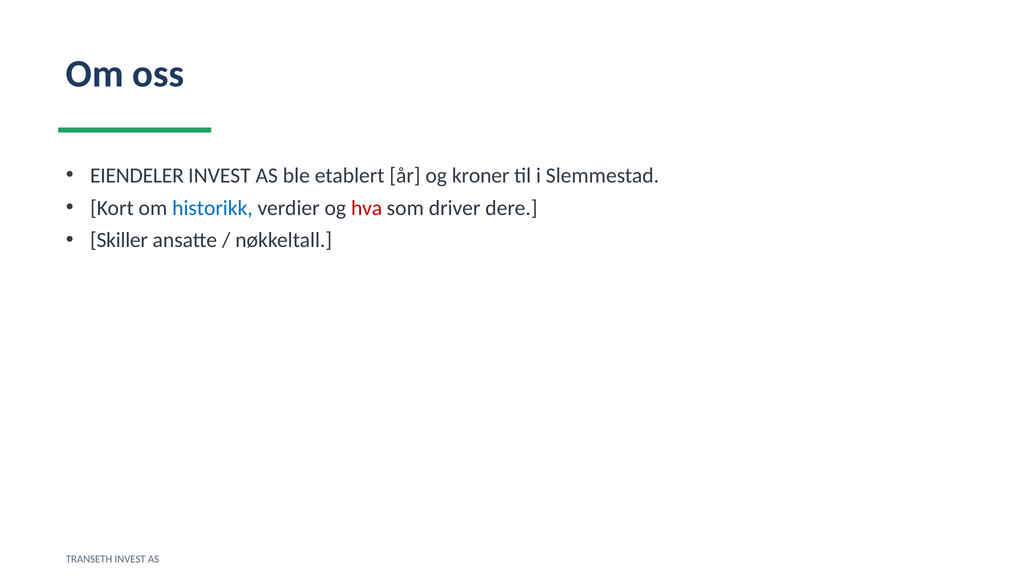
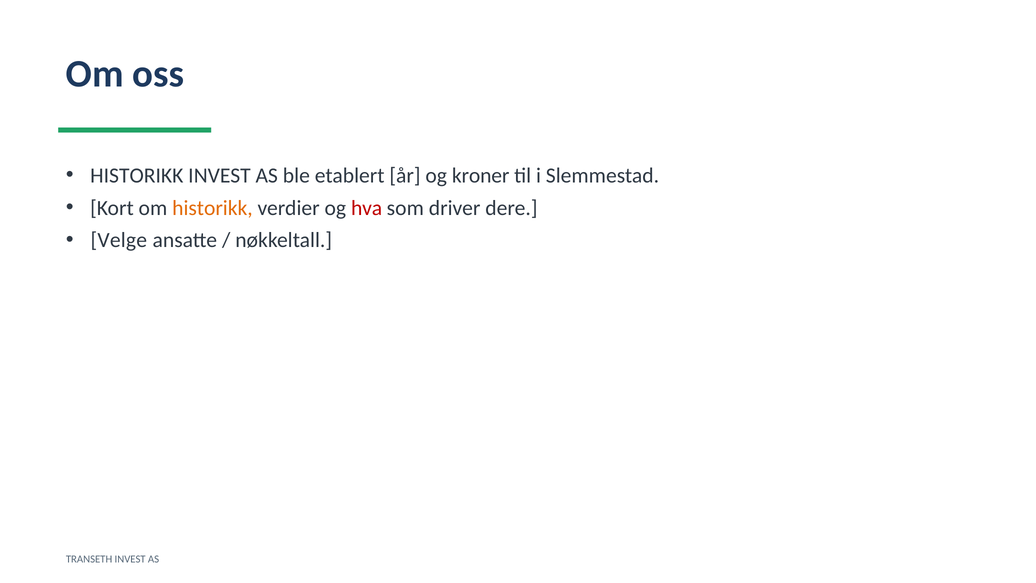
EIENDELER: EIENDELER -> HISTORIKK (137, 175)
historikk colour: blue -> orange (212, 208)
Skiller: Skiller -> Velge (119, 240)
